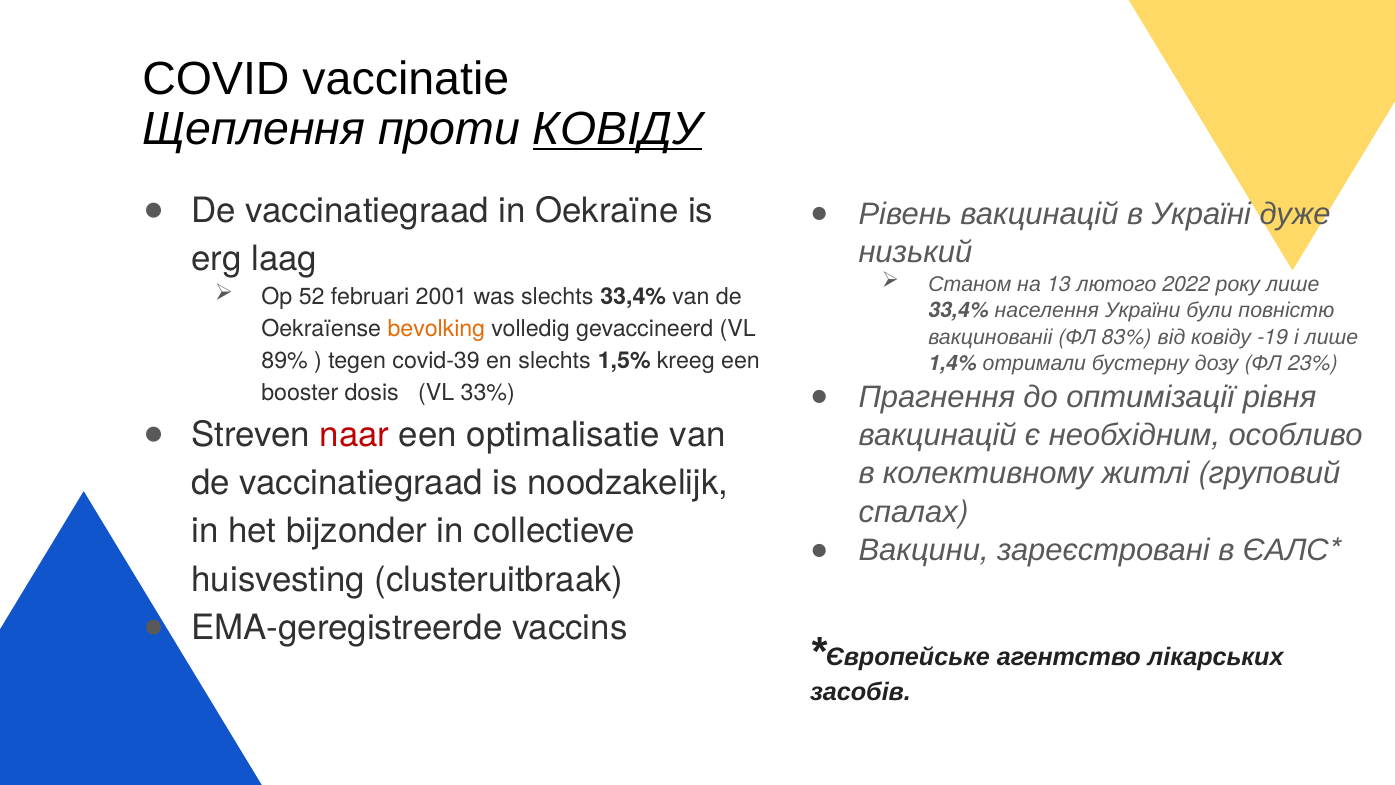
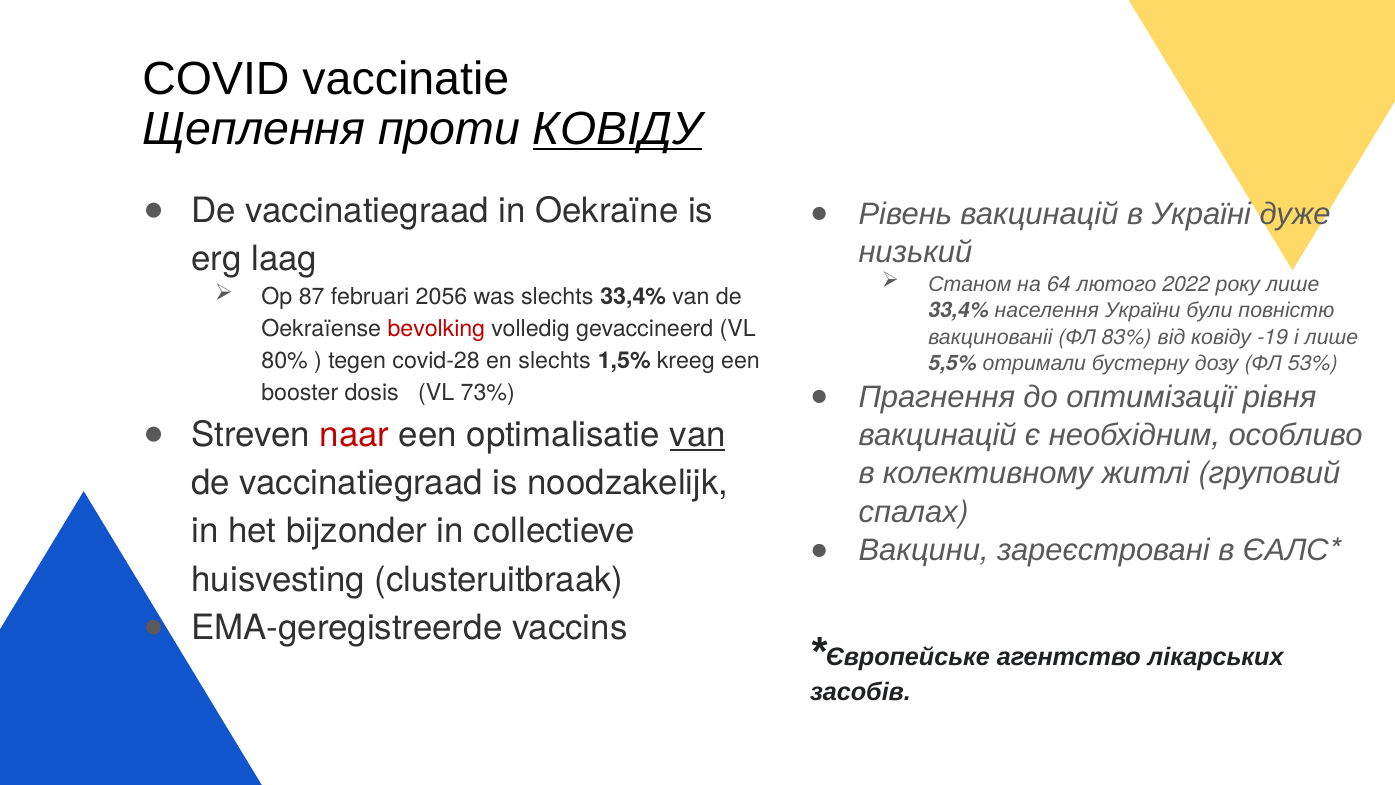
13: 13 -> 64 (1059, 284)
52: 52 -> 87 (312, 297)
2001: 2001 -> 2056 (442, 297)
bevolking colour: orange -> red (436, 329)
89%: 89% -> 80% (285, 361)
covid-39: covid-39 -> covid-28 (436, 361)
1,4%: 1,4% -> 5,5% (953, 363)
23%: 23% -> 53% (1313, 363)
33%: 33% -> 73% (488, 393)
van underline: none -> present (698, 435)
